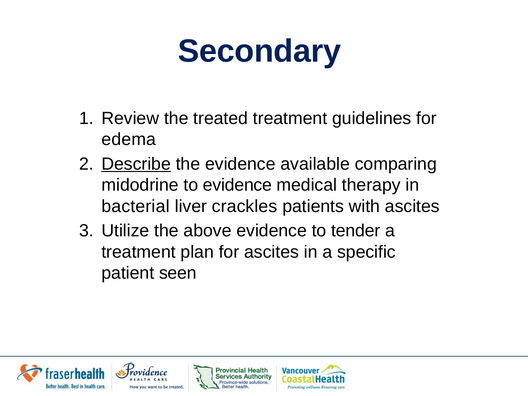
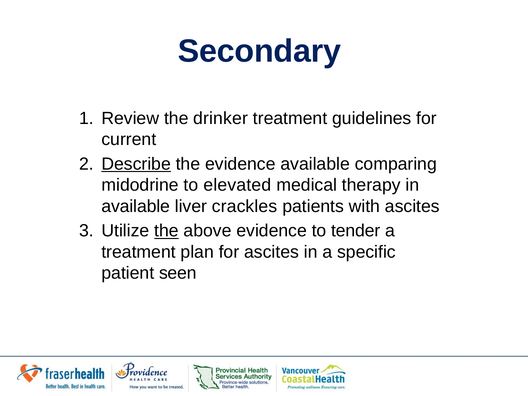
treated: treated -> drinker (221, 118)
edema: edema -> current (129, 139)
to evidence: evidence -> elevated (237, 185)
bacterial: bacterial -> available (136, 206)
the underline: none -> present (166, 231)
